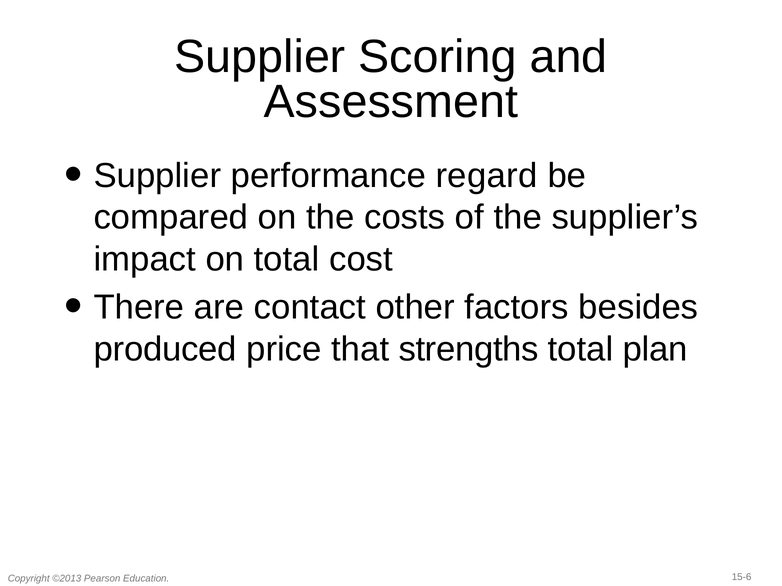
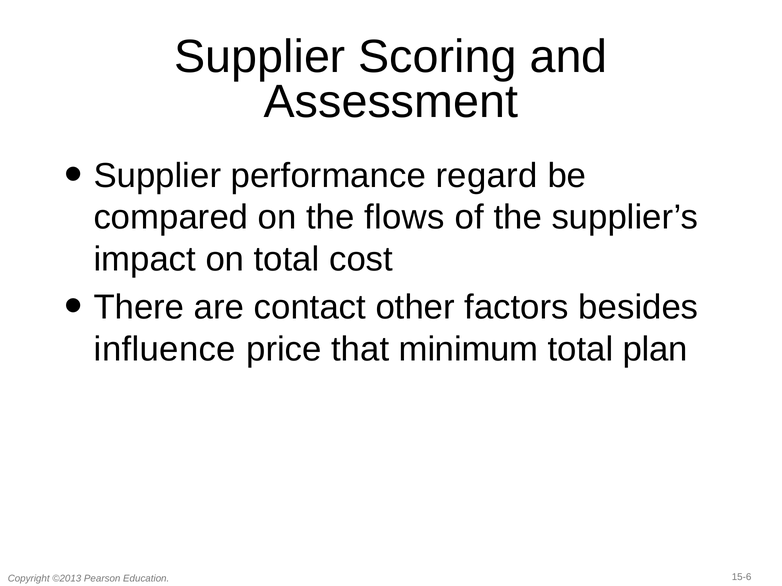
costs: costs -> flows (405, 218)
produced: produced -> influence (165, 349)
strengths: strengths -> minimum (469, 349)
